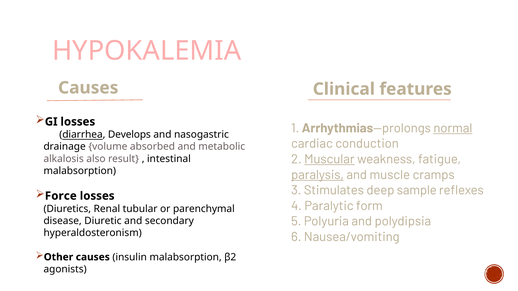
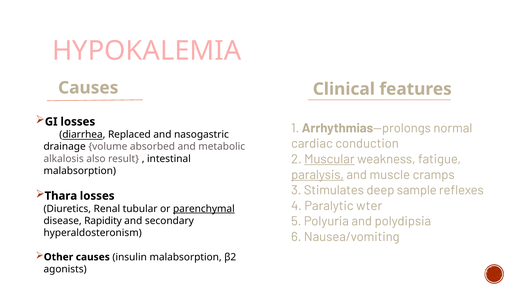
normal underline: present -> none (453, 128)
Develops: Develops -> Replaced (129, 135)
Force: Force -> Thara (61, 196)
form: form -> wter (369, 206)
parenchymal underline: none -> present (204, 209)
Diuretic: Diuretic -> Rapidity (103, 221)
